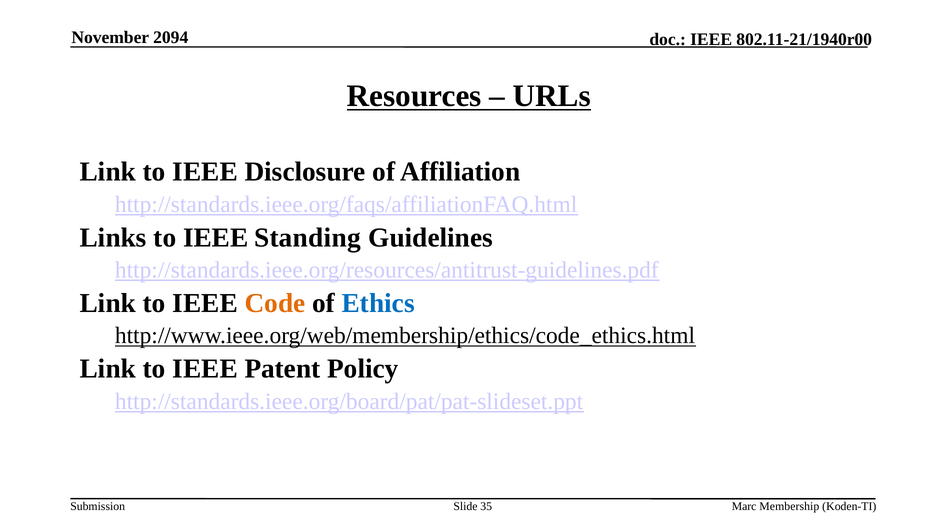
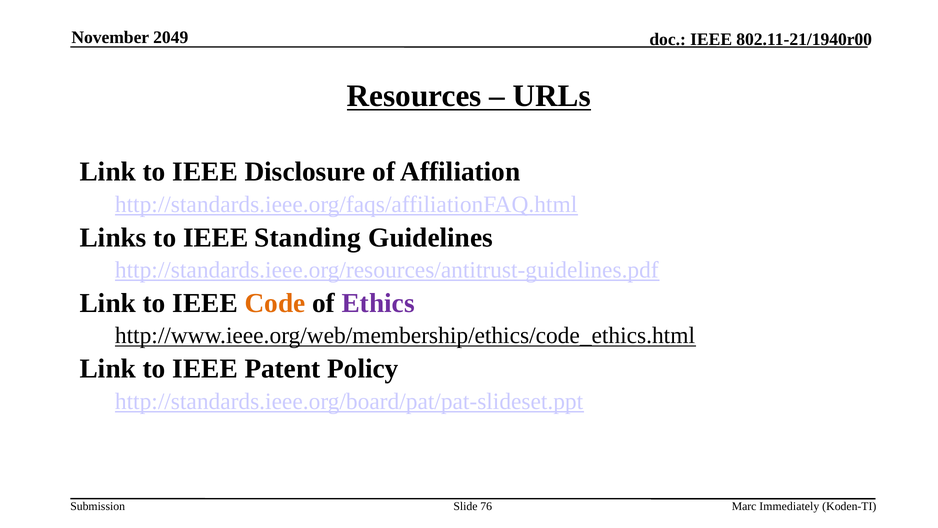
2094: 2094 -> 2049 (171, 37)
Ethics colour: blue -> purple (378, 303)
35: 35 -> 76 (486, 506)
Membership: Membership -> Immediately (789, 506)
